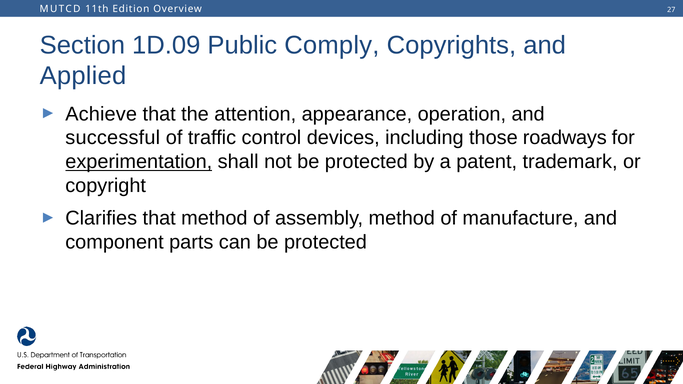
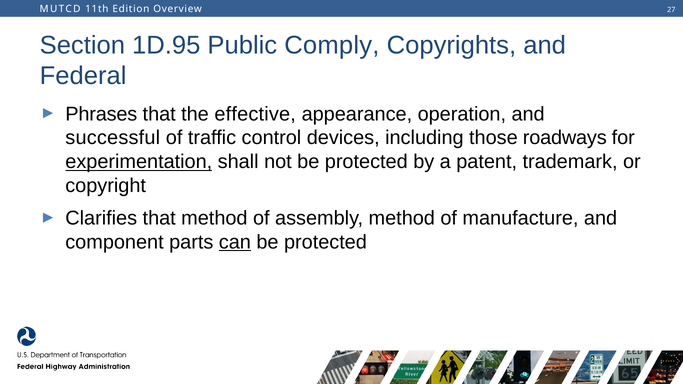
1D.09: 1D.09 -> 1D.95 (166, 45)
Applied: Applied -> Federal (83, 76)
Achieve: Achieve -> Phrases (101, 114)
attention: attention -> effective (255, 114)
can underline: none -> present (235, 242)
